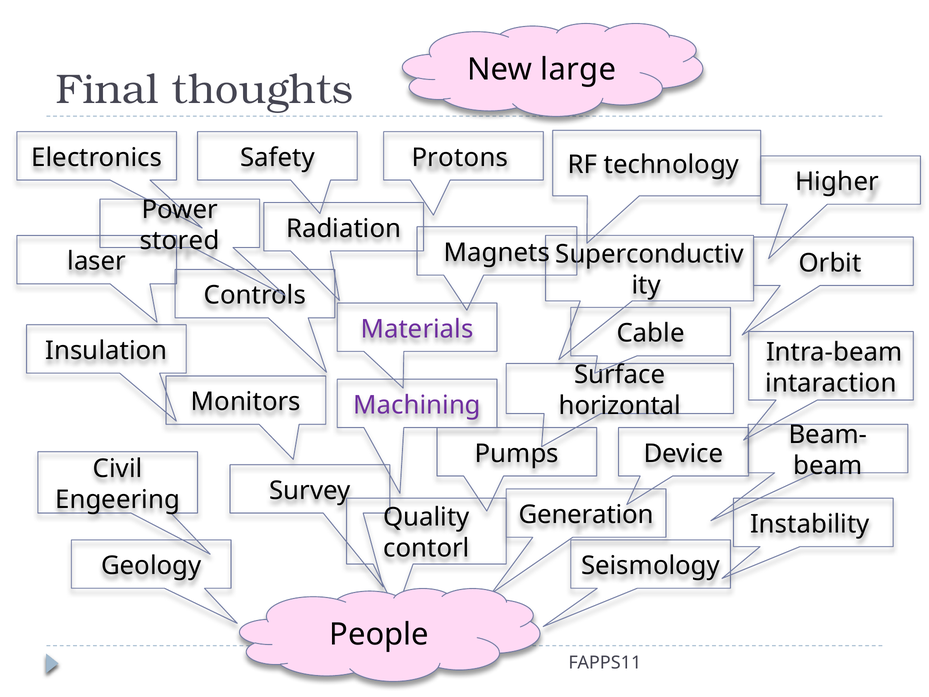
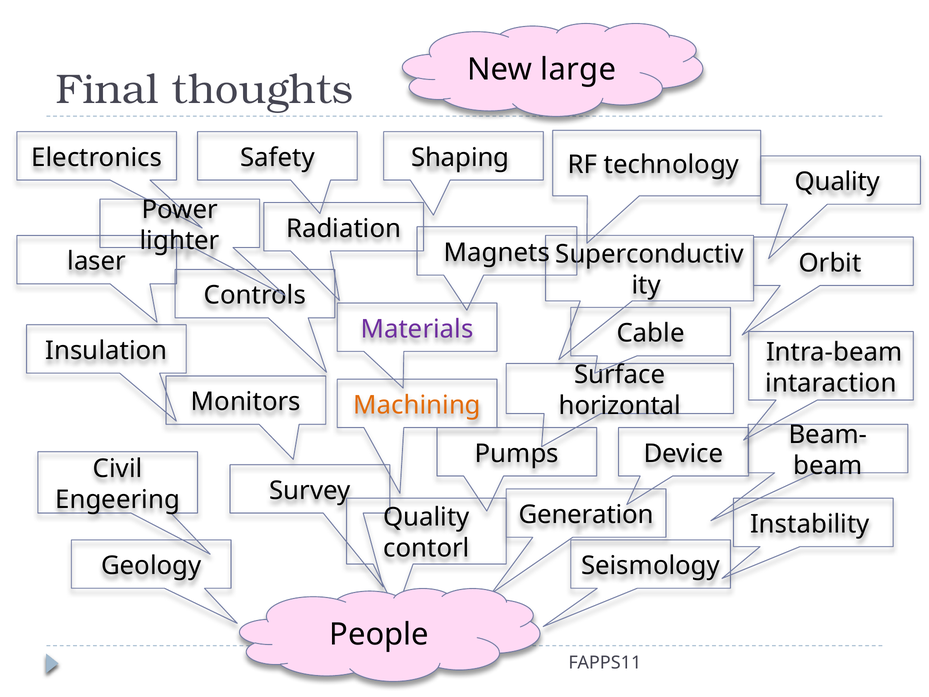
Protons: Protons -> Shaping (460, 158)
Higher: Higher -> Quality (837, 182)
stored: stored -> lighter (180, 241)
Machining colour: purple -> orange (417, 405)
